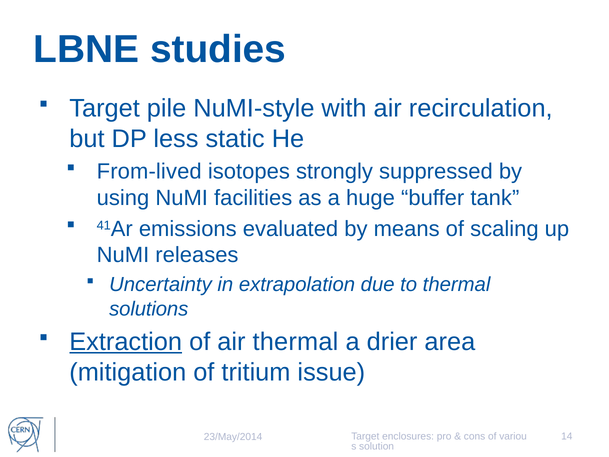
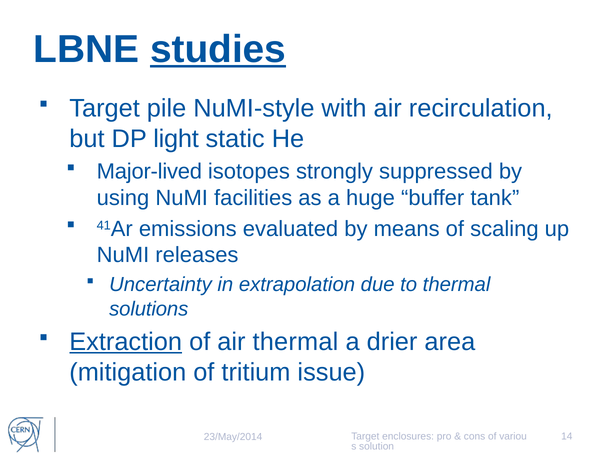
studies underline: none -> present (218, 50)
less: less -> light (176, 139)
From-lived: From-lived -> Major-lived (149, 171)
